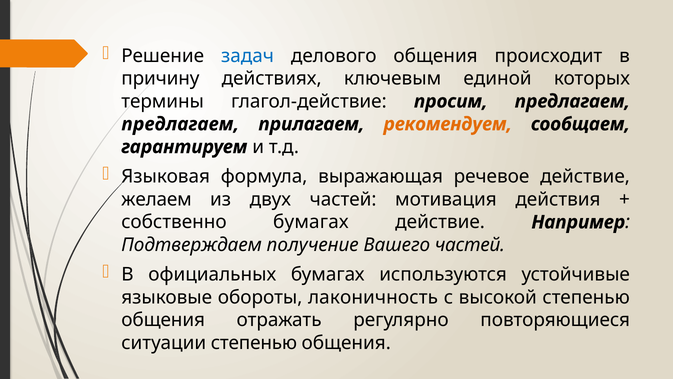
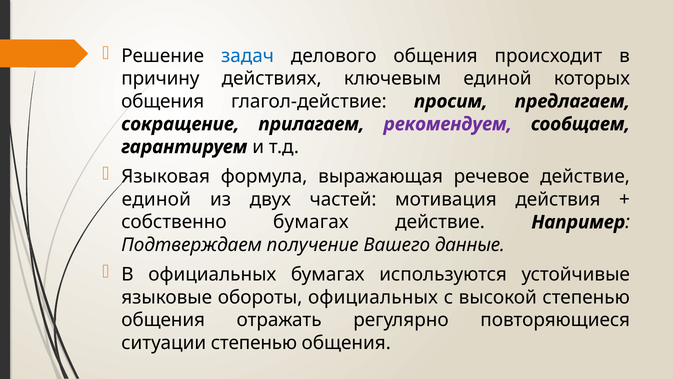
термины: термины -> общения (163, 101)
предлагаем: предлагаем -> сокращение (180, 124)
рекомендуем colour: orange -> purple (448, 124)
желаем: желаем -> единой (156, 199)
Вашего частей: частей -> данные (470, 245)
обороты лаконичность: лаконичность -> официальных (373, 297)
